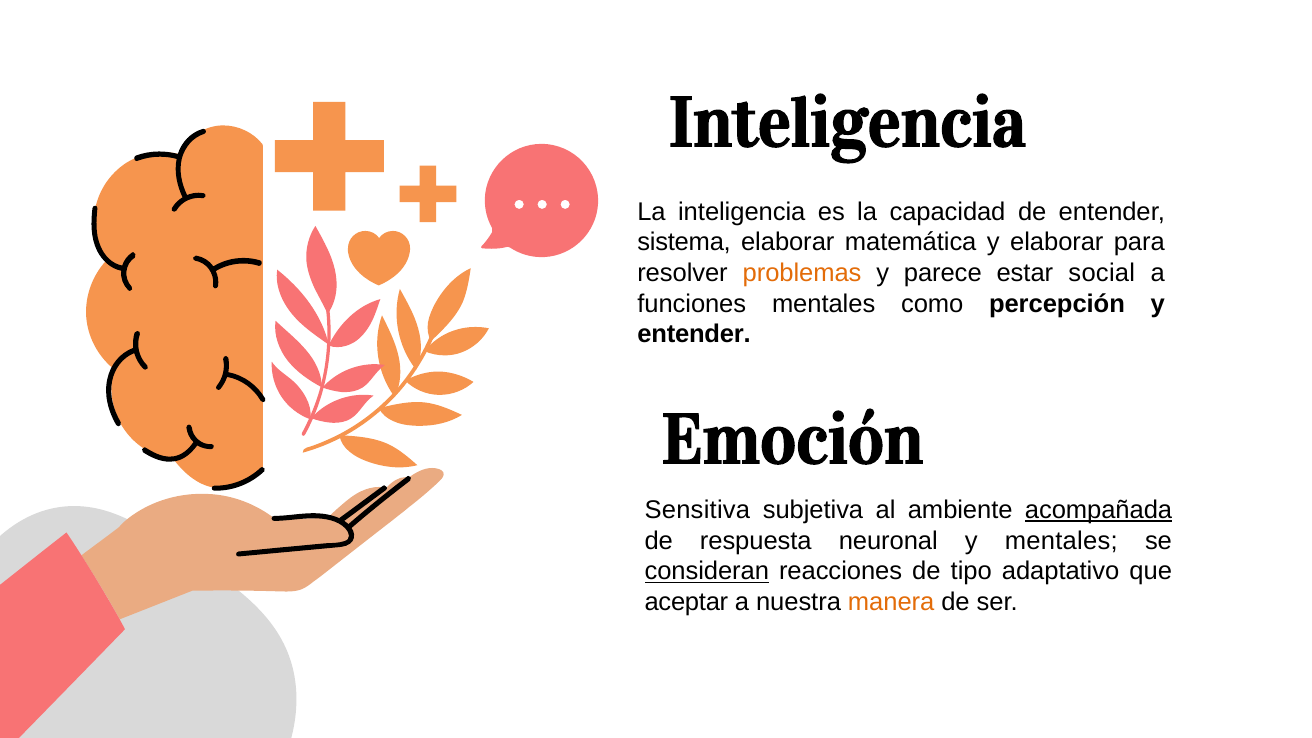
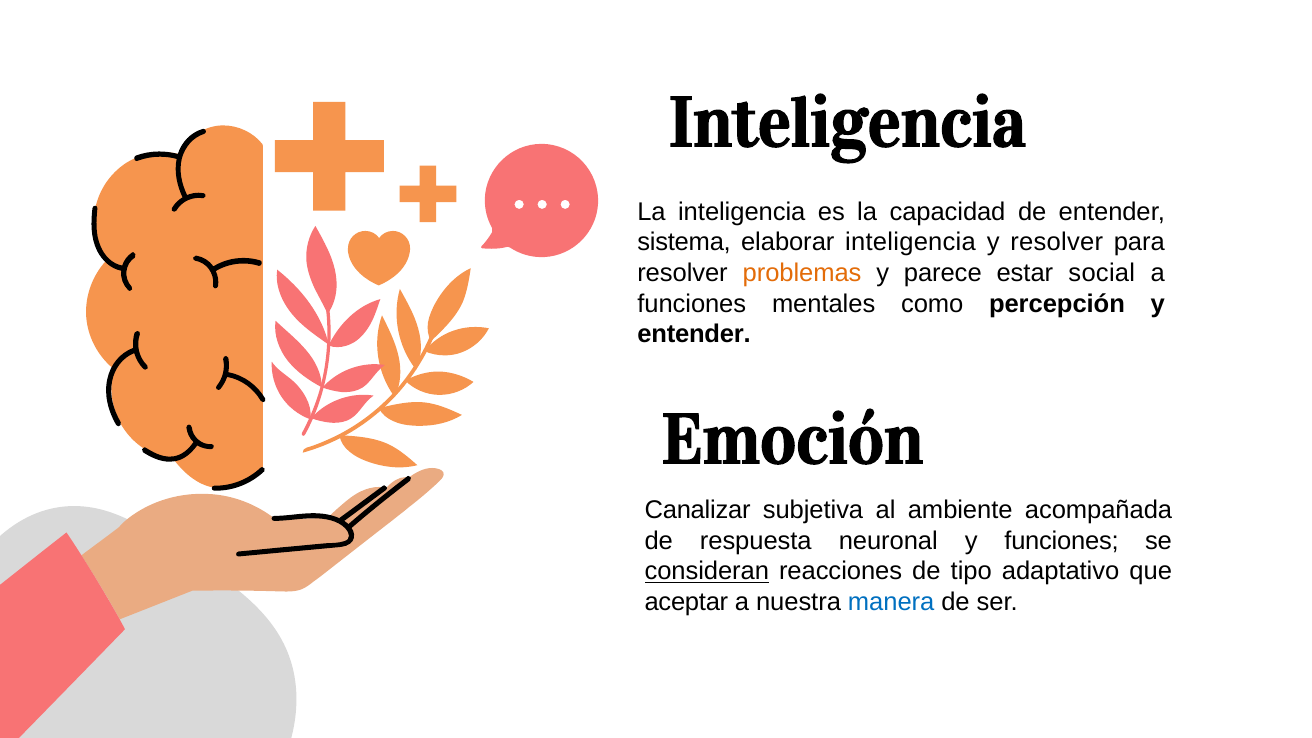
elaborar matemática: matemática -> inteligencia (911, 242)
y elaborar: elaborar -> resolver (1057, 242)
Sensitiva: Sensitiva -> Canalizar (698, 510)
acompañada underline: present -> none (1099, 510)
y mentales: mentales -> funciones (1062, 541)
manera colour: orange -> blue (891, 602)
